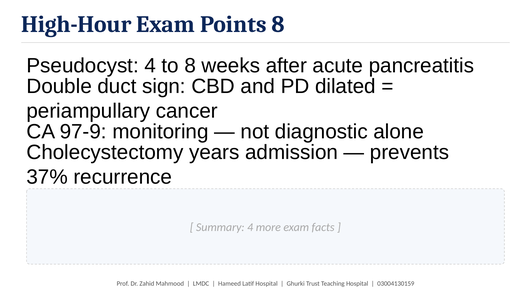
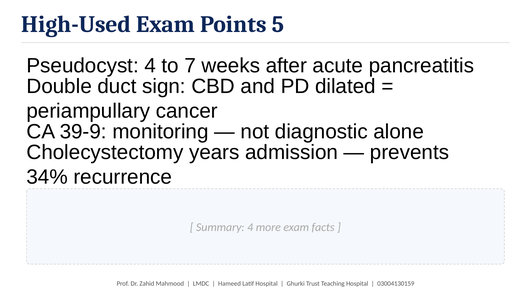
High-Hour: High-Hour -> High-Used (76, 24)
Points 8: 8 -> 5 (278, 24)
to 8: 8 -> 7 (190, 66)
97-9: 97-9 -> 39-9 (83, 132)
37%: 37% -> 34% (47, 177)
